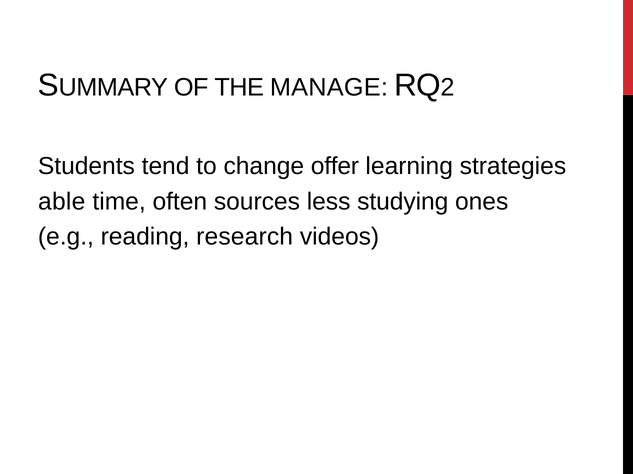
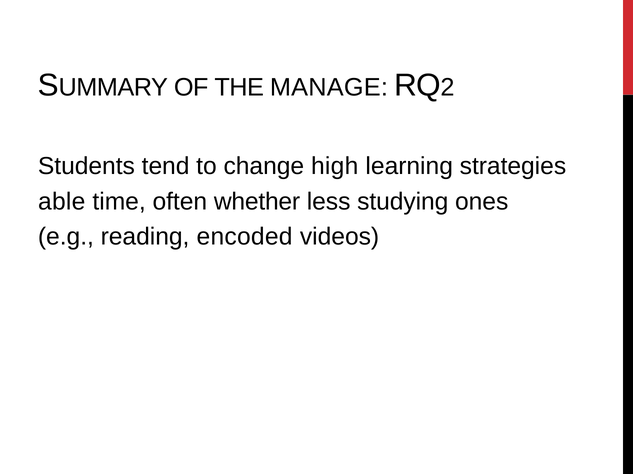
offer: offer -> high (335, 166)
sources: sources -> whether (257, 202)
research: research -> encoded (245, 237)
